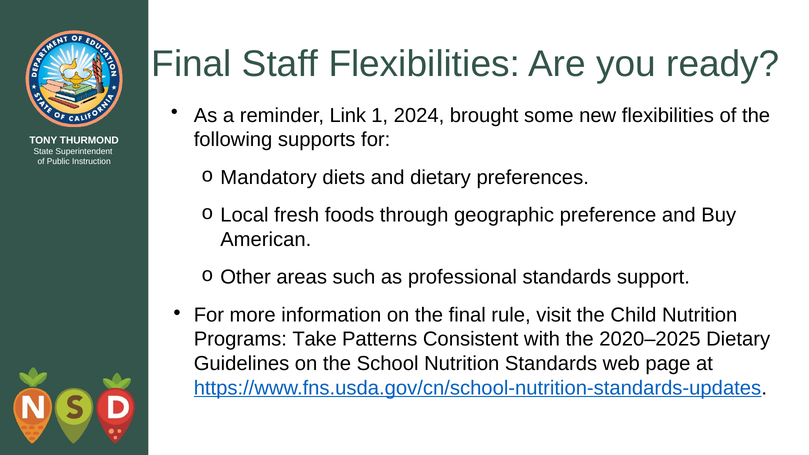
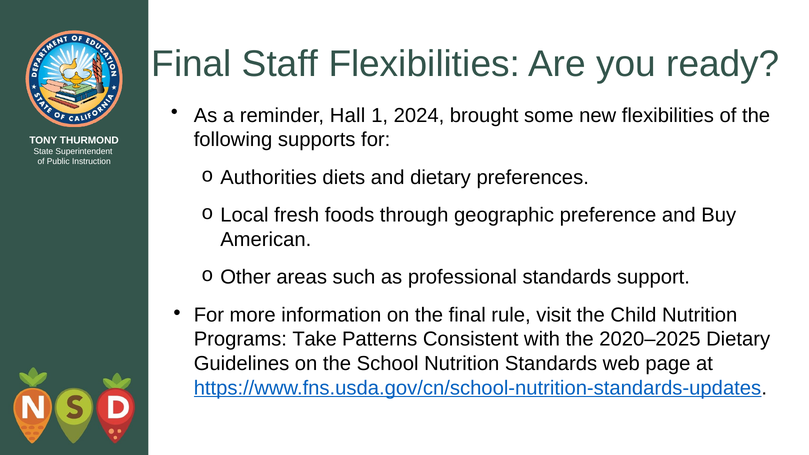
Link: Link -> Hall (348, 116)
Mandatory: Mandatory -> Authorities (269, 178)
